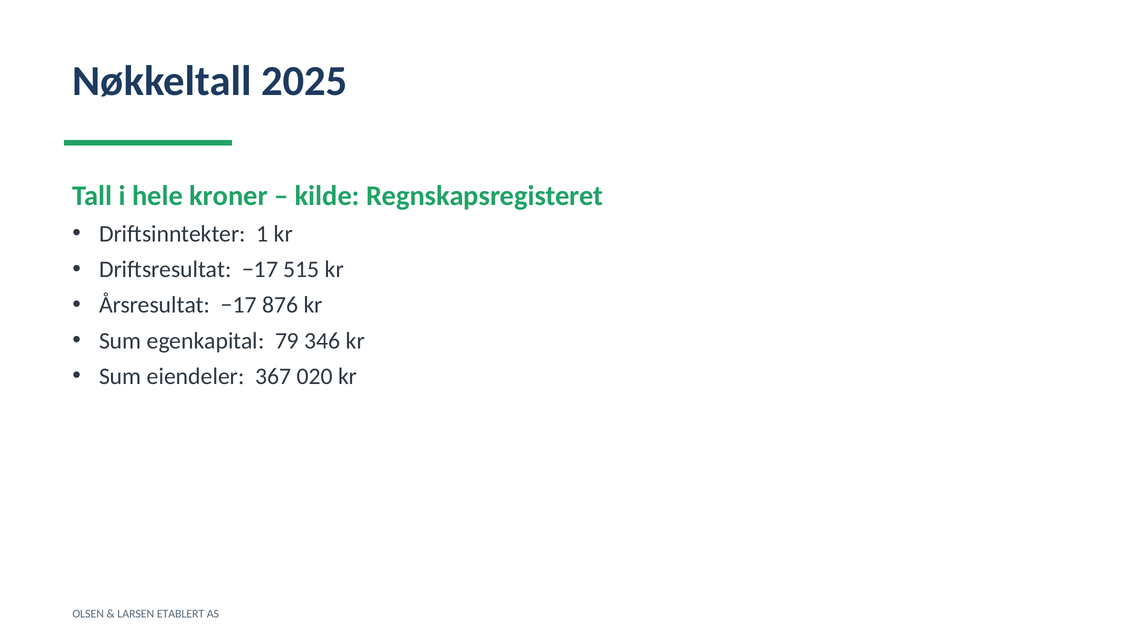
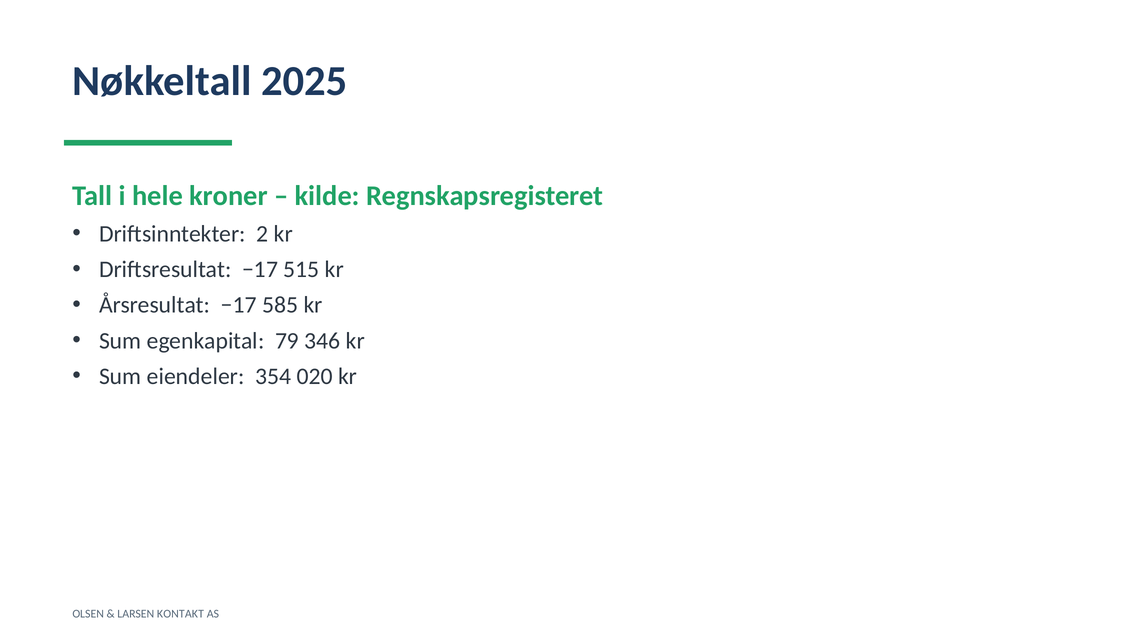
1: 1 -> 2 (262, 234)
876: 876 -> 585 (280, 305)
367: 367 -> 354 (273, 376)
ETABLERT: ETABLERT -> KONTAKT (180, 614)
